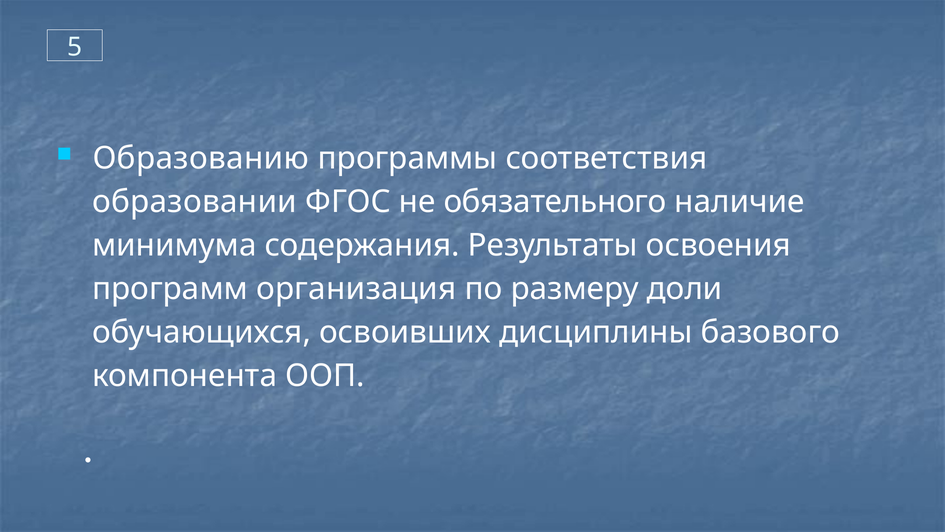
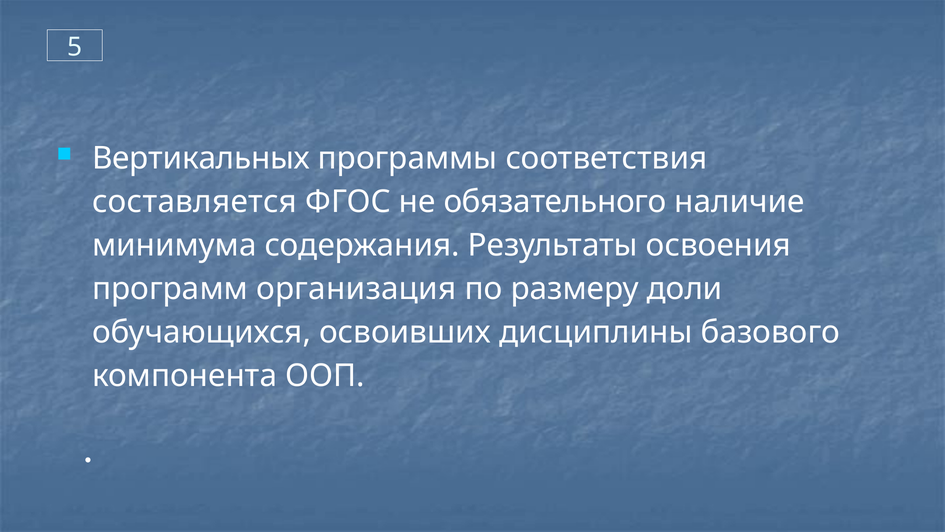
Образованию: Образованию -> Вертикальных (201, 158)
образовании: образовании -> составляется (195, 202)
